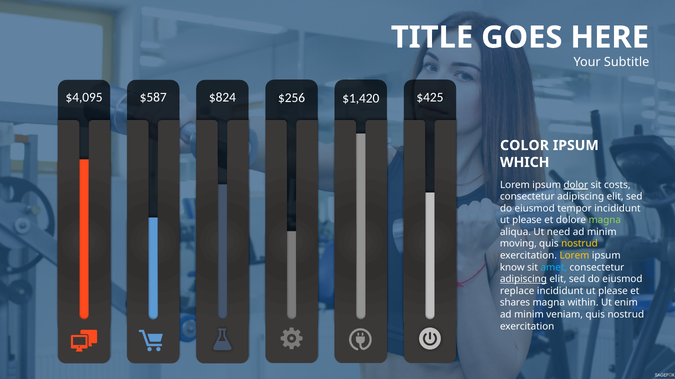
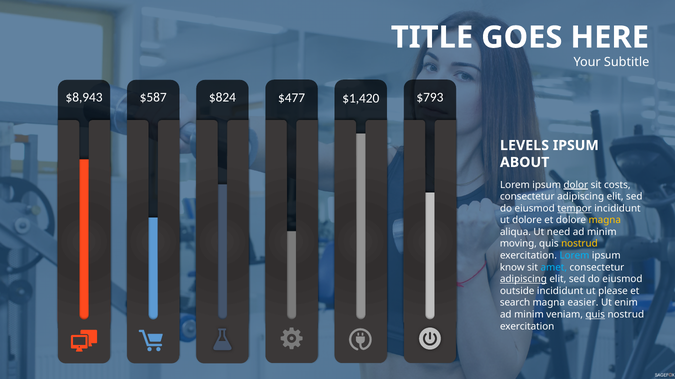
$4,095: $4,095 -> $8,943 (84, 98)
$256: $256 -> $477 (292, 98)
$425: $425 -> $793 (430, 98)
COLOR: COLOR -> LEVELS (525, 146)
WHICH: WHICH -> ABOUT (525, 163)
tempor underline: none -> present (575, 209)
please: please -> dolore (527, 221)
magna colour: light green -> yellow (605, 221)
Lorem colour: yellow -> light blue (574, 256)
replace: replace -> outside (517, 291)
shares: shares -> search (515, 303)
within: within -> easier (583, 303)
quis underline: none -> present (595, 315)
